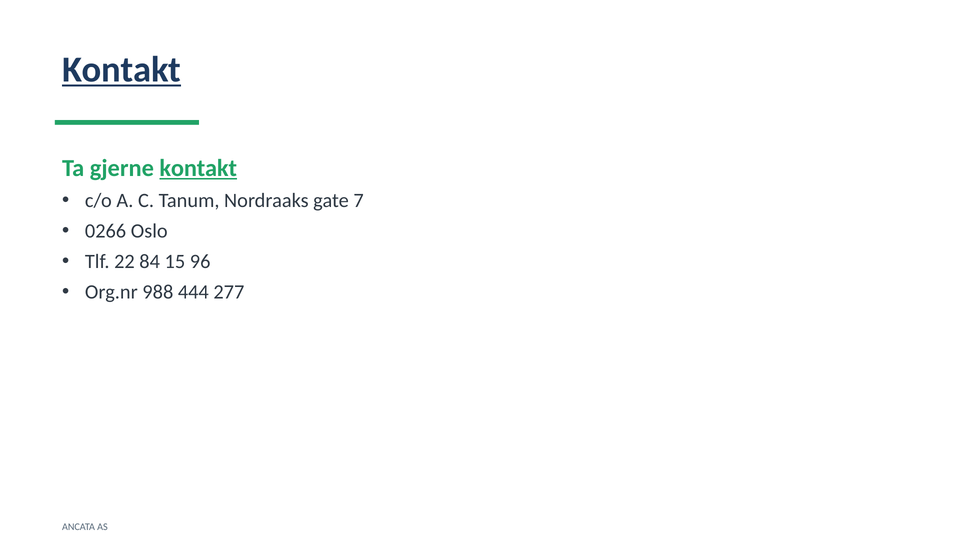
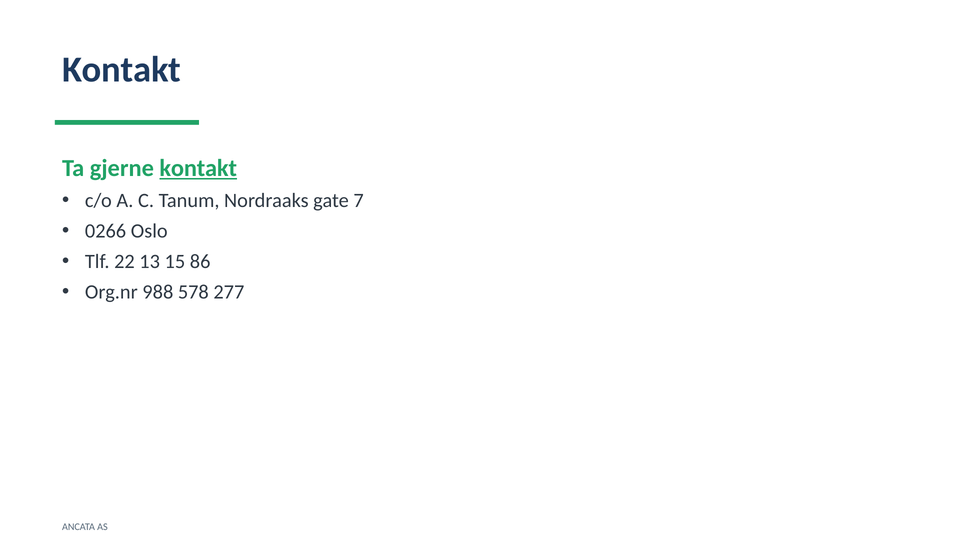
Kontakt underline: present -> none (122, 70)
84: 84 -> 13 (150, 262)
96: 96 -> 86 (200, 262)
444: 444 -> 578 (193, 292)
